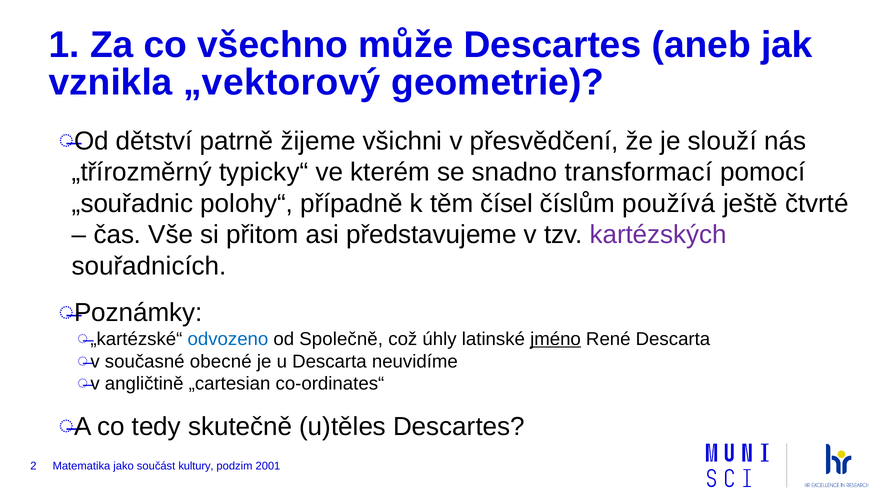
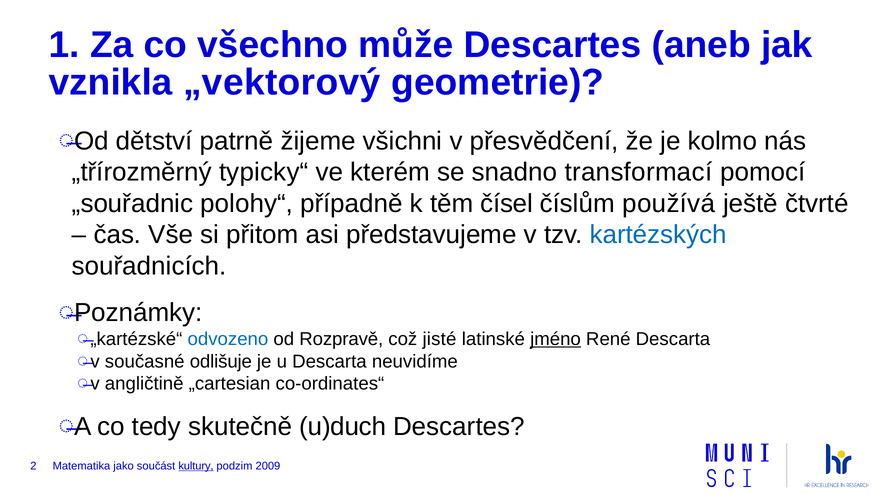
slouží: slouží -> kolmo (722, 141)
kartézských colour: purple -> blue (658, 235)
Společně: Společně -> Rozpravě (341, 339)
úhly: úhly -> jisté (439, 339)
obecné: obecné -> odlišuje (221, 362)
u)těles: u)těles -> u)duch (343, 427)
kultury underline: none -> present (196, 466)
2001: 2001 -> 2009 (268, 466)
